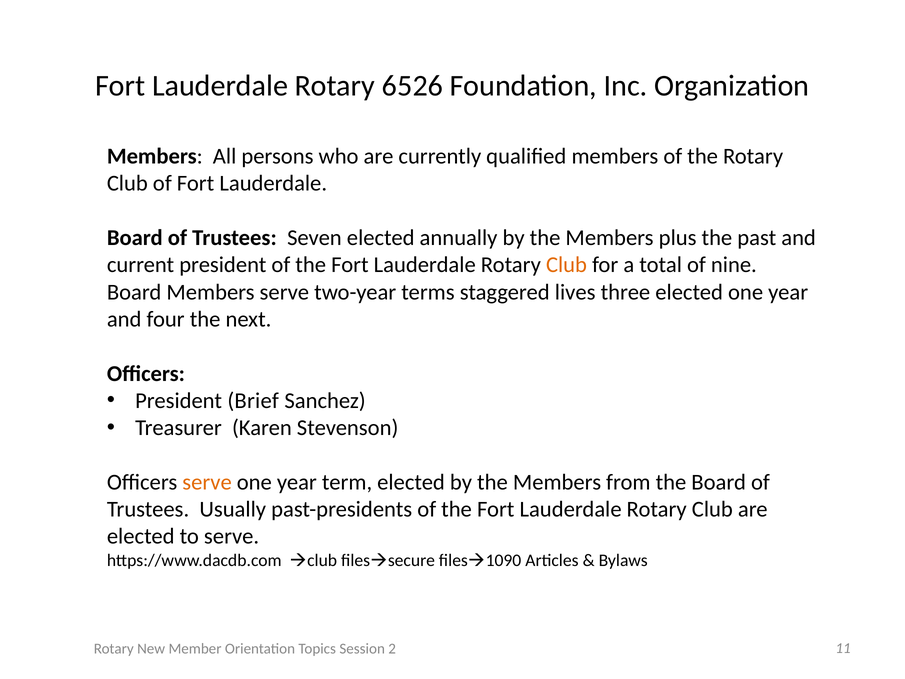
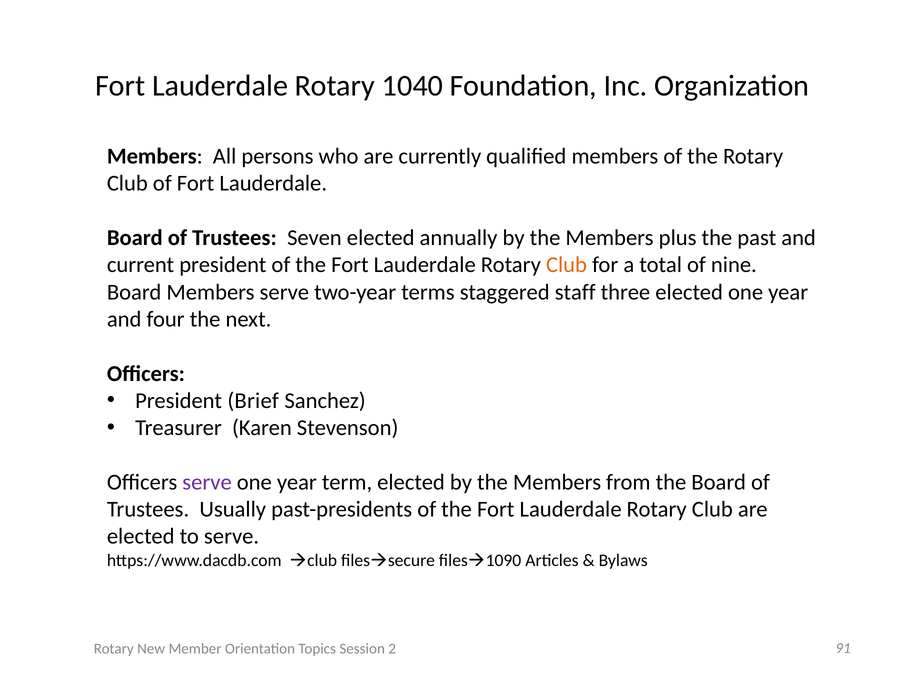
6526: 6526 -> 1040 (413, 86)
lives: lives -> staff (575, 292)
serve colour: orange -> purple (207, 482)
11: 11 -> 91 (843, 648)
